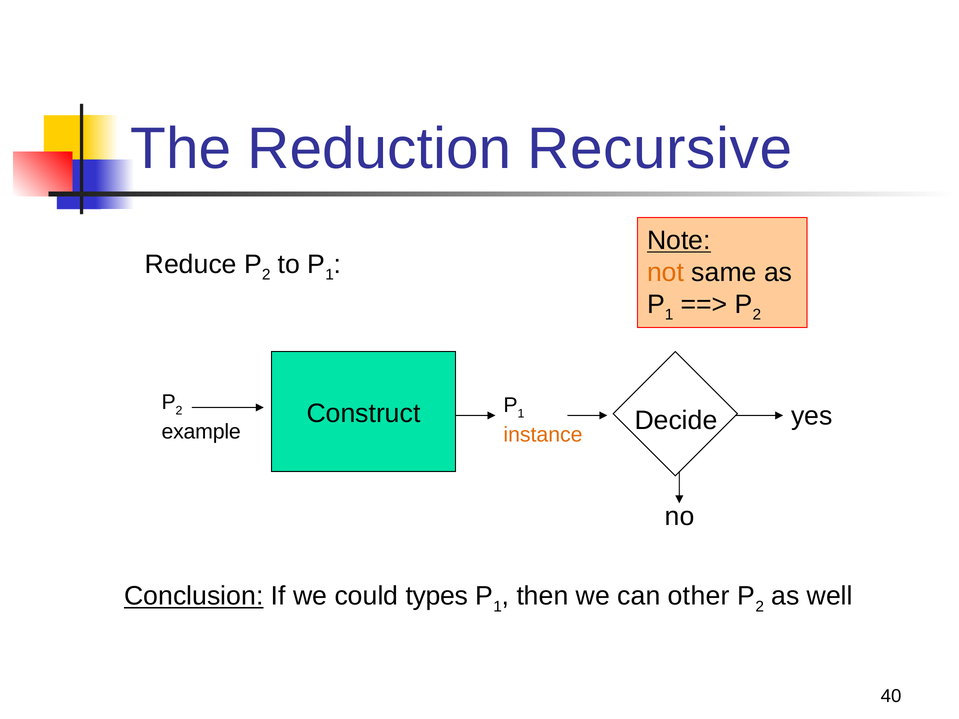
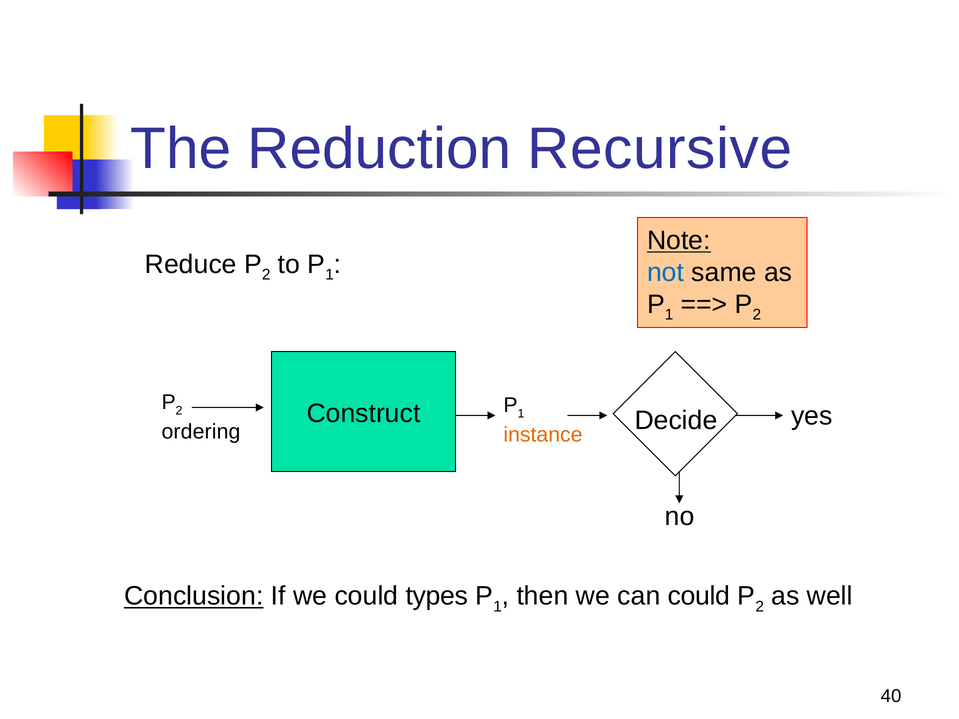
not colour: orange -> blue (666, 272)
example: example -> ordering (201, 432)
can other: other -> could (699, 596)
